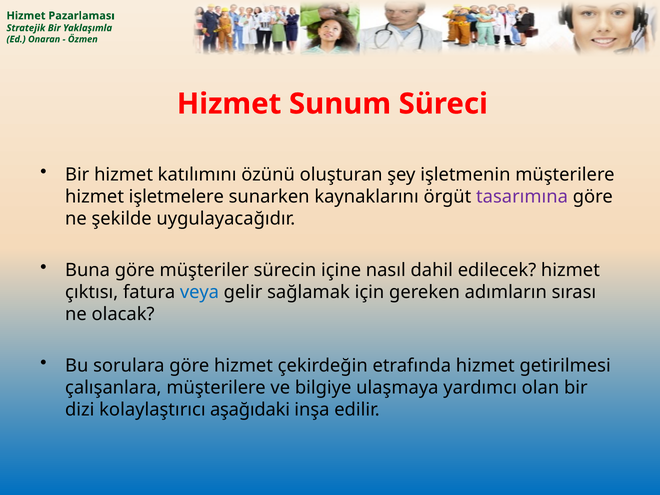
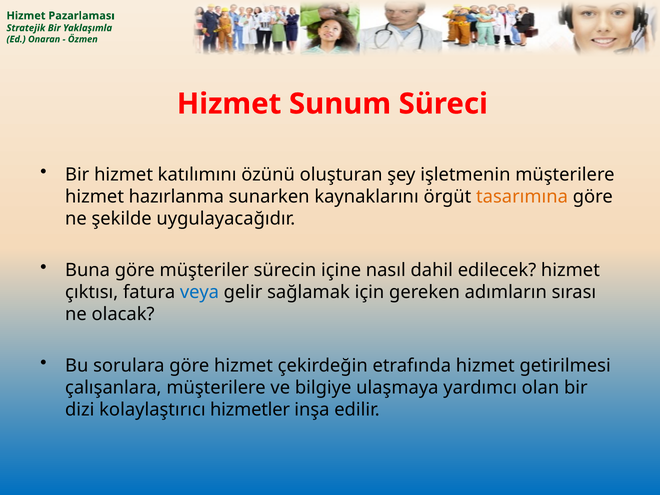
işletmelere: işletmelere -> hazırlanma (176, 197)
tasarımına colour: purple -> orange (522, 197)
aşağıdaki: aşağıdaki -> hizmetler (250, 409)
